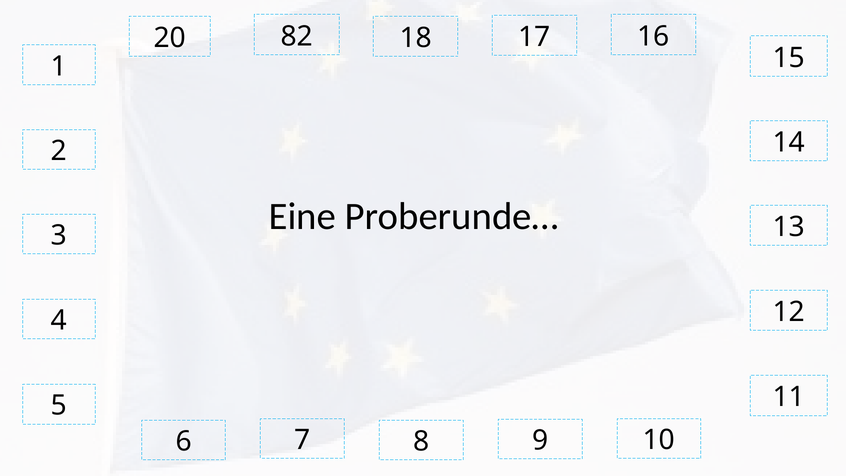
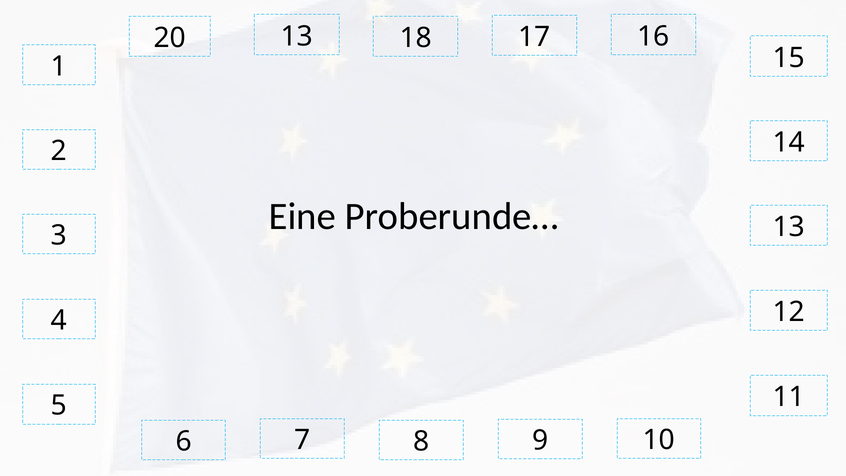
20 82: 82 -> 13 (297, 36)
